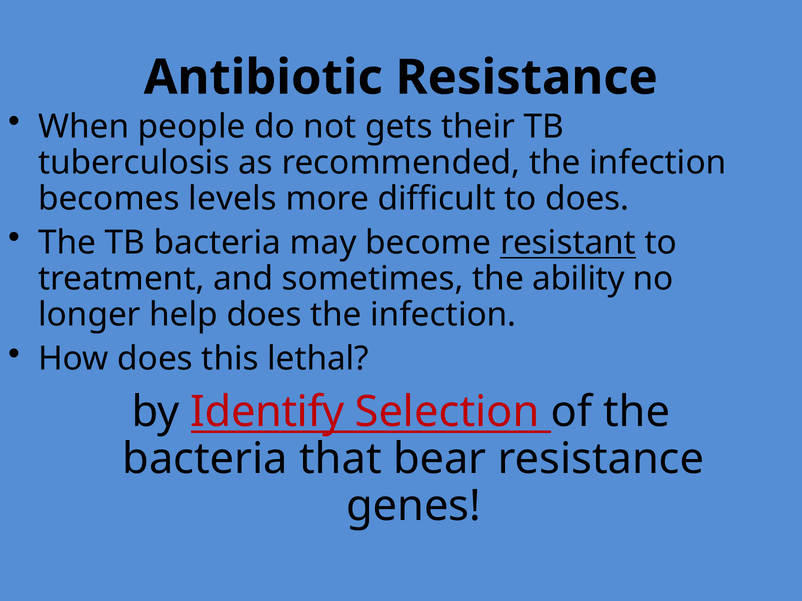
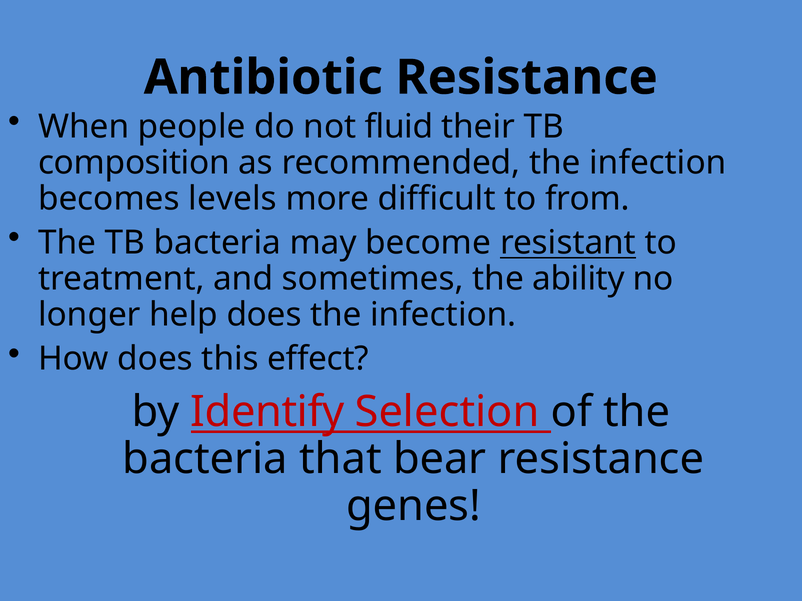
gets: gets -> fluid (399, 127)
tuberculosis: tuberculosis -> composition (134, 163)
to does: does -> from (587, 199)
lethal: lethal -> effect (318, 359)
